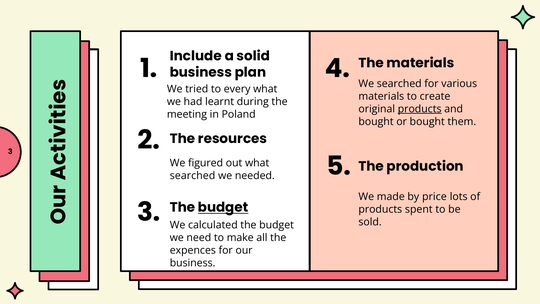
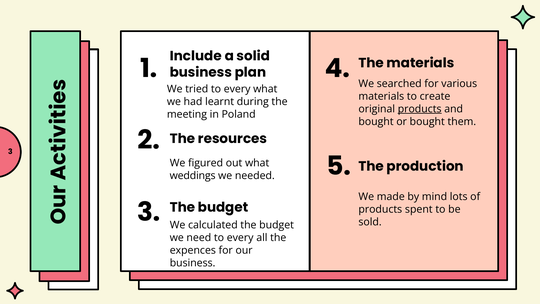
searched: searched -> weddings (193, 176)
price: price -> mind (434, 197)
budget underline: present -> none (223, 207)
need to make: make -> every (240, 237)
